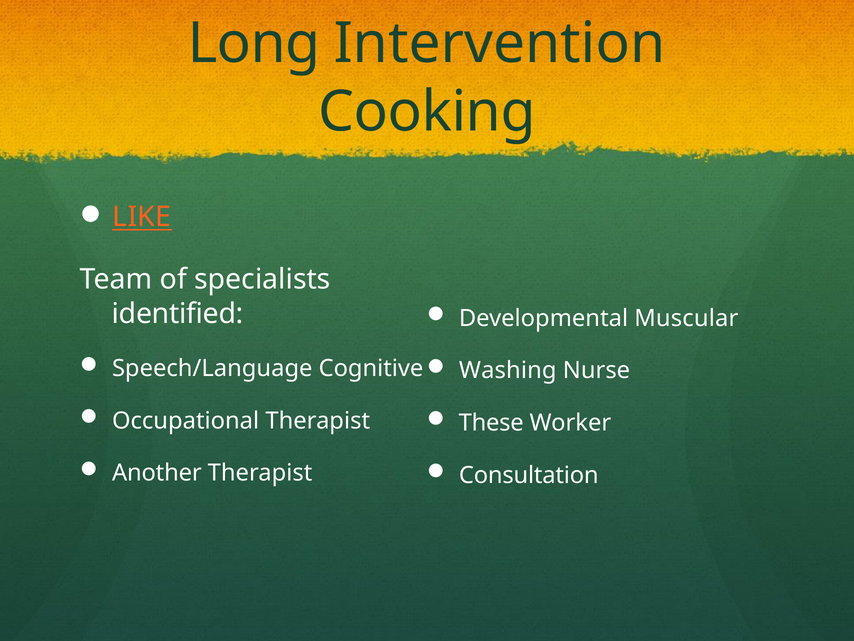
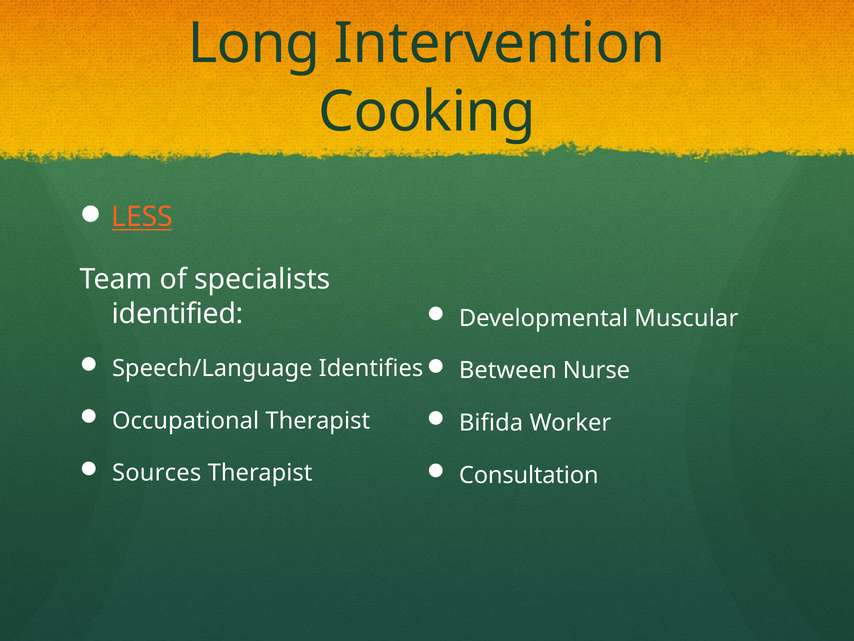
LIKE: LIKE -> LESS (142, 217)
Cognitive: Cognitive -> Identifies (371, 368)
Washing: Washing -> Between (508, 370)
These: These -> Bifida (491, 423)
Another: Another -> Sources (157, 473)
